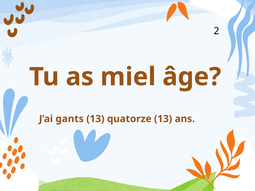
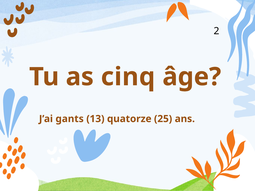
miel: miel -> cinq (128, 77)
quatorze 13: 13 -> 25 (163, 119)
